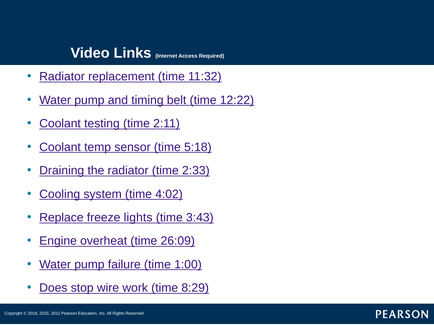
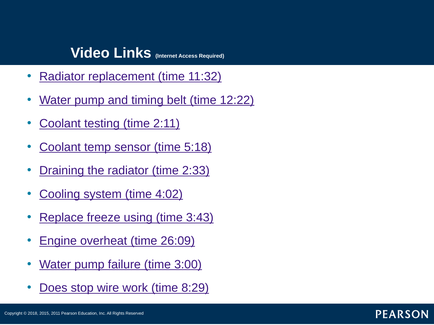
lights: lights -> using (138, 218)
1:00: 1:00 -> 3:00 (188, 265)
